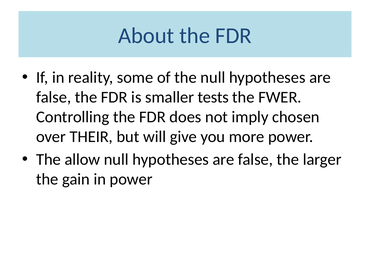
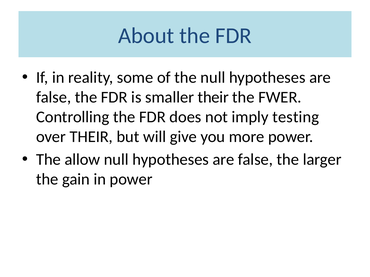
smaller tests: tests -> their (213, 97)
chosen: chosen -> testing (296, 117)
